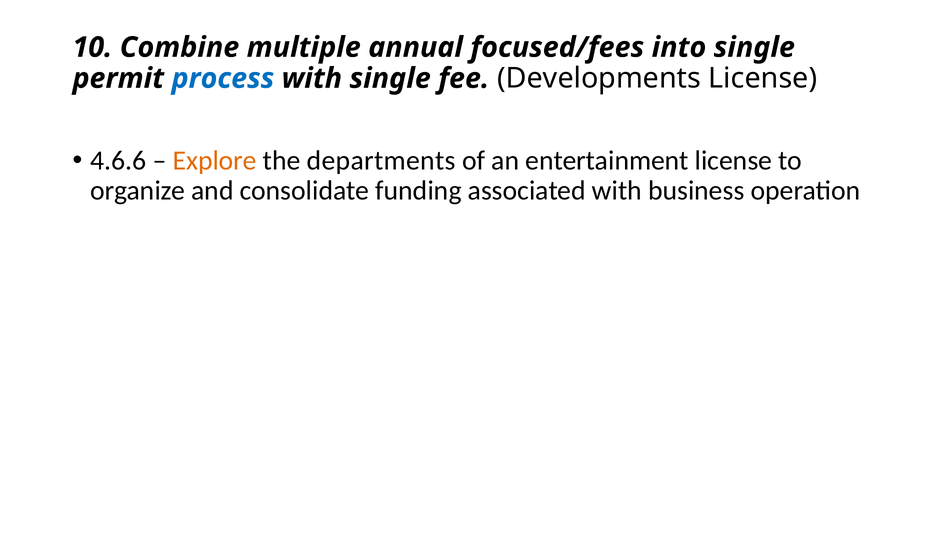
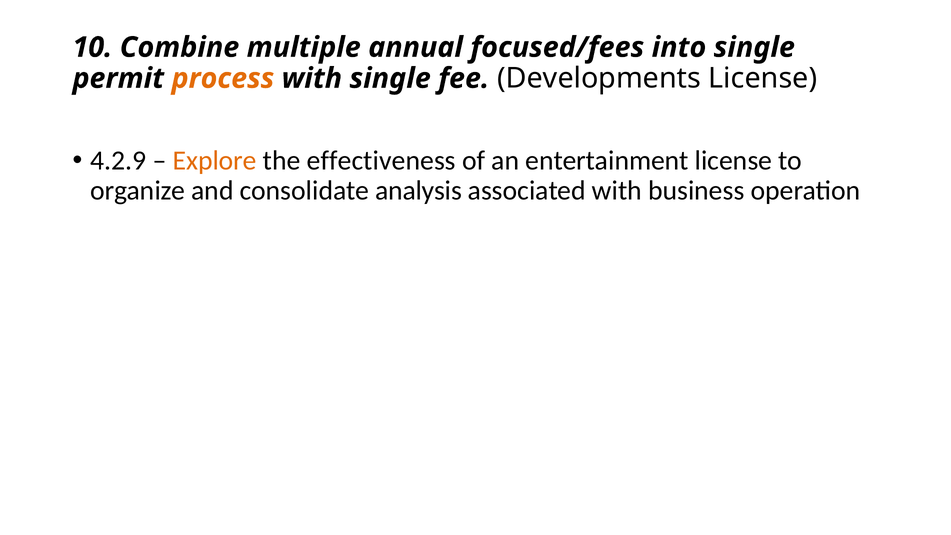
process colour: blue -> orange (223, 78)
4.6.6: 4.6.6 -> 4.2.9 (118, 161)
departments: departments -> effectiveness (381, 161)
funding: funding -> analysis (418, 191)
